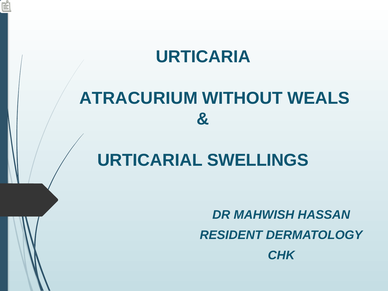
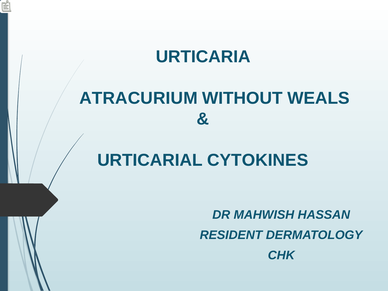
SWELLINGS: SWELLINGS -> CYTOKINES (258, 160)
